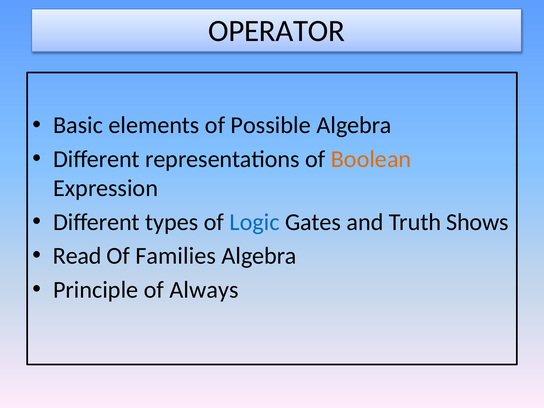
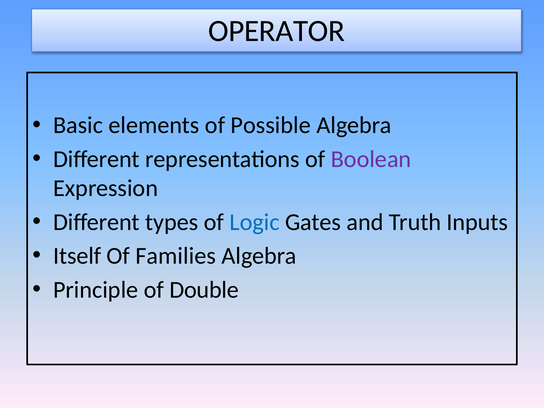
Boolean colour: orange -> purple (371, 159)
Shows: Shows -> Inputs (477, 222)
Read: Read -> Itself (77, 256)
Always: Always -> Double (204, 290)
